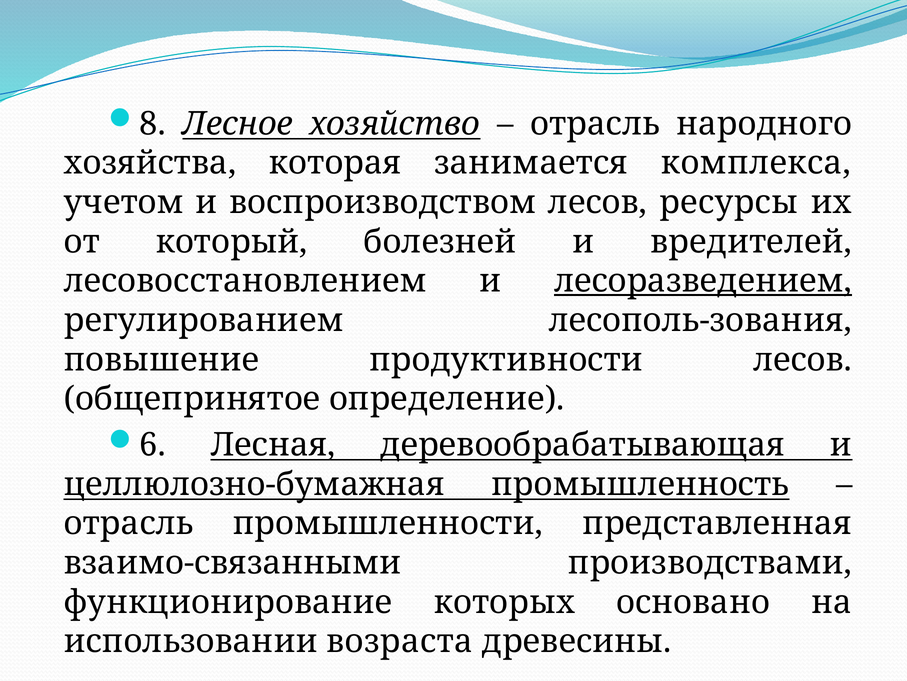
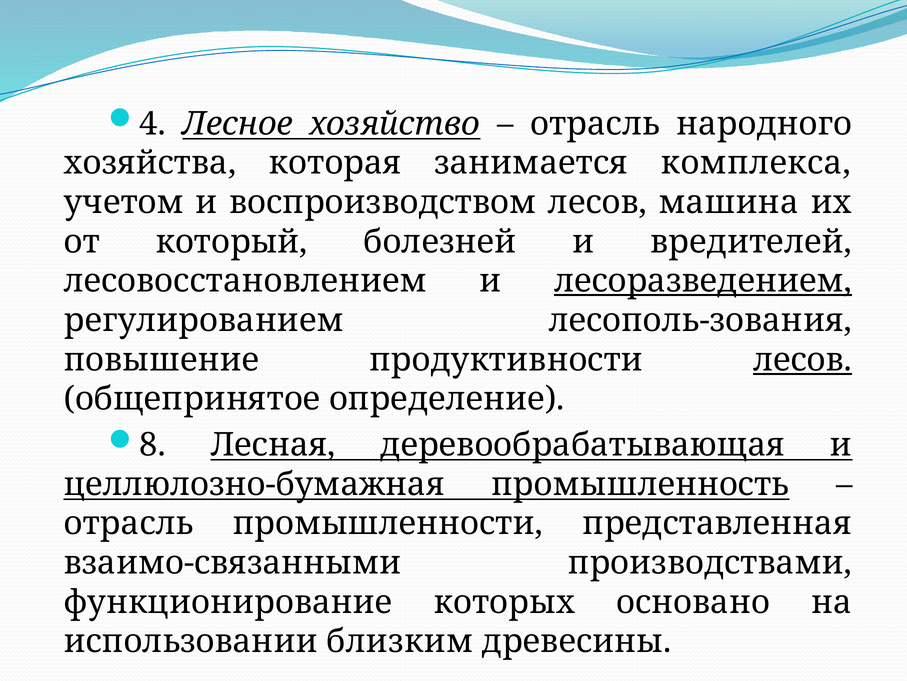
8: 8 -> 4 (153, 124)
ресурсы: ресурсы -> машина (729, 202)
лесов underline: none -> present (803, 359)
6: 6 -> 8 (153, 444)
возраста: возраста -> близким (400, 641)
